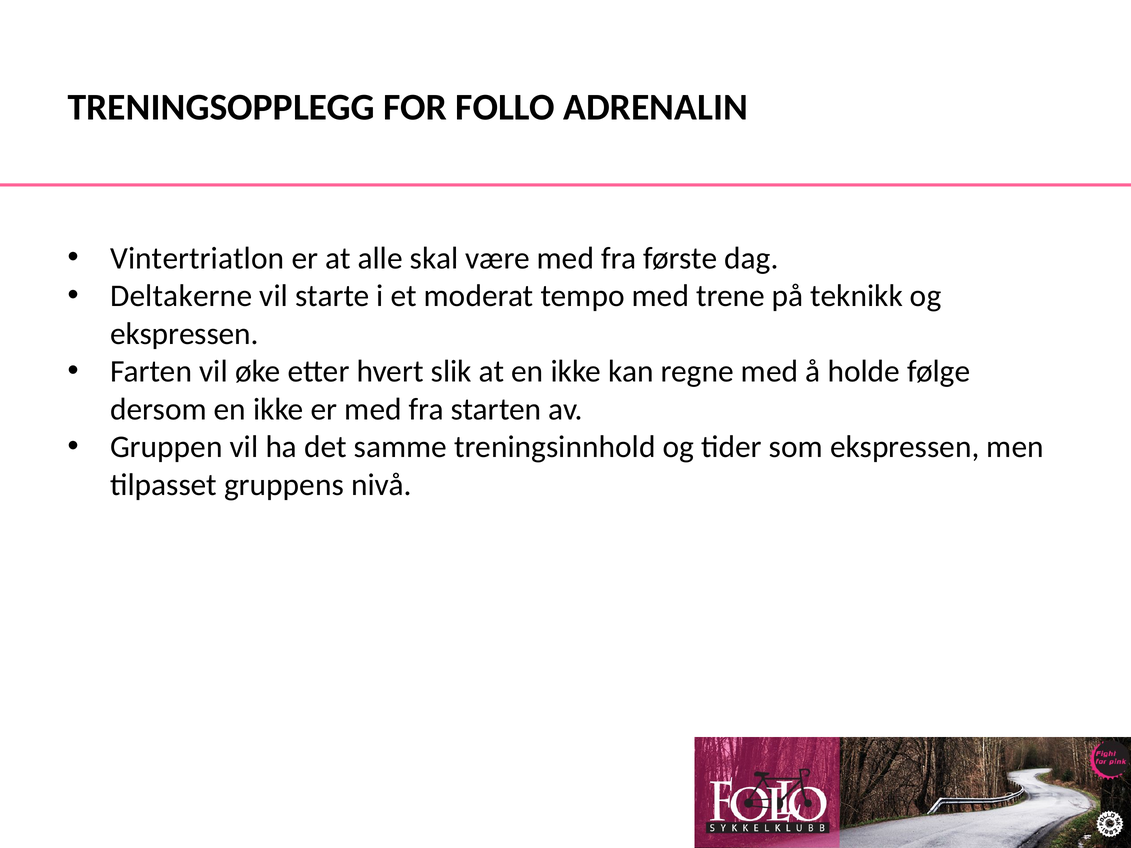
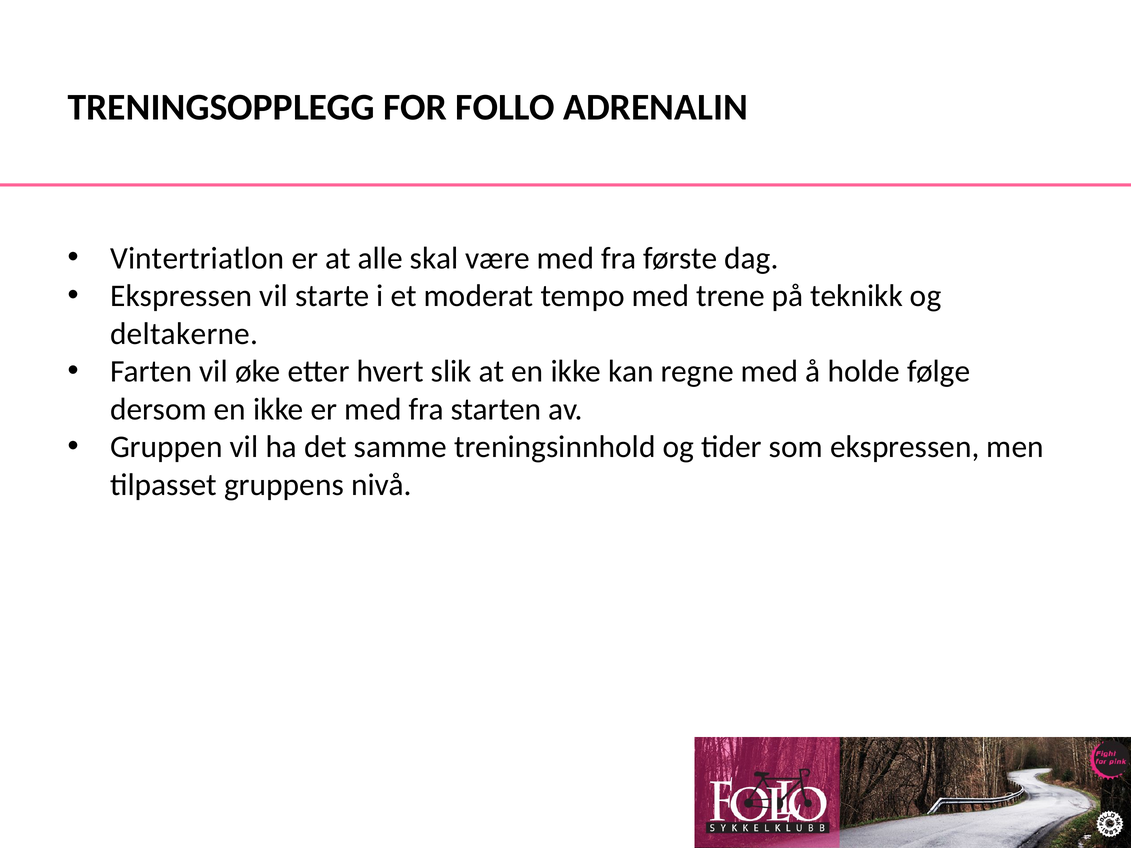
Deltakerne: Deltakerne -> Ekspressen (181, 296)
ekspressen: ekspressen -> deltakerne (184, 334)
